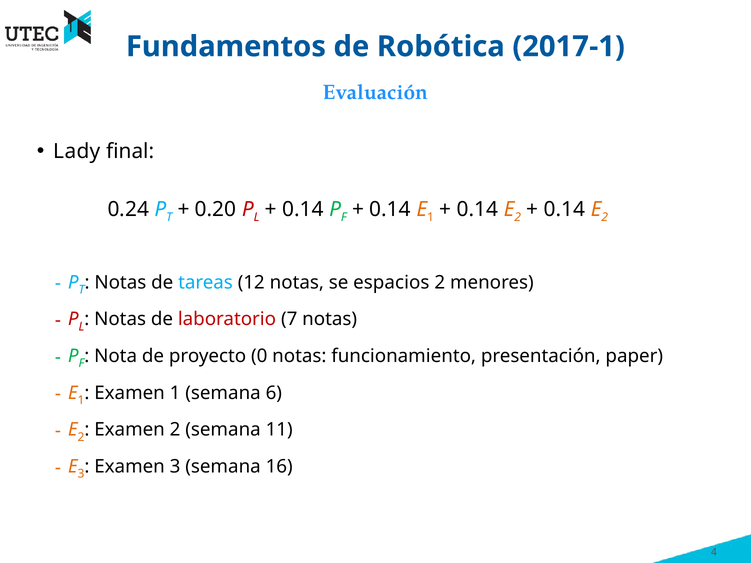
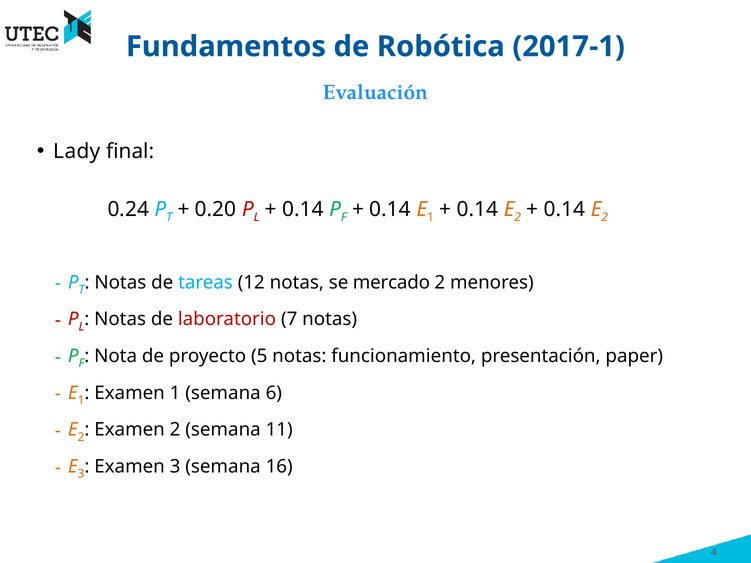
espacios: espacios -> mercado (391, 282)
0: 0 -> 5 (259, 356)
